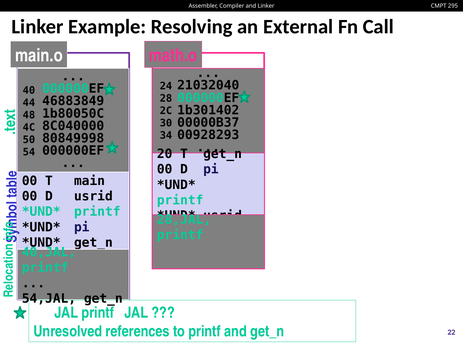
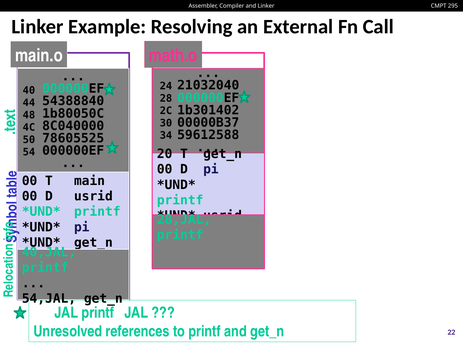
46883849: 46883849 -> 54388840 (73, 101)
00928293: 00928293 -> 59612588 (208, 135)
80849998: 80849998 -> 78605525 (73, 138)
